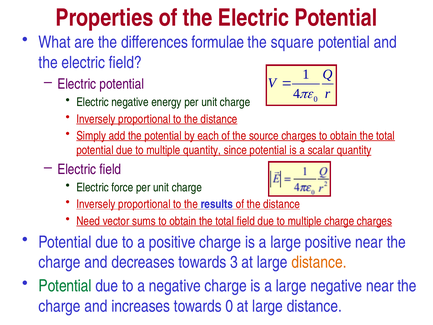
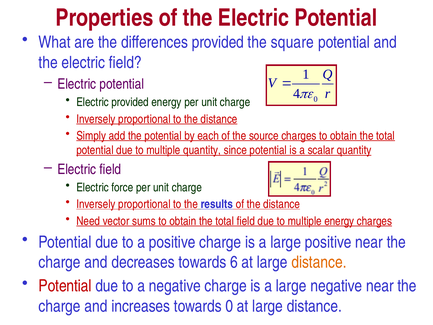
differences formulae: formulae -> provided (218, 42)
Electric negative: negative -> provided (130, 102)
multiple charge: charge -> energy (339, 221)
3: 3 -> 6 (234, 262)
Potential colour: green -> red (65, 286)
